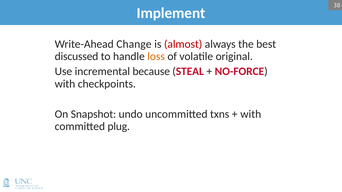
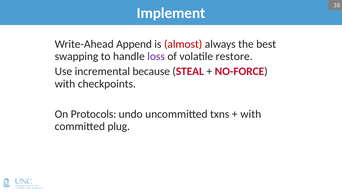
Change: Change -> Append (134, 44)
discussed: discussed -> swapping (76, 56)
loss colour: orange -> purple (156, 56)
original: original -> restore (234, 56)
Snapshot: Snapshot -> Protocols (94, 114)
